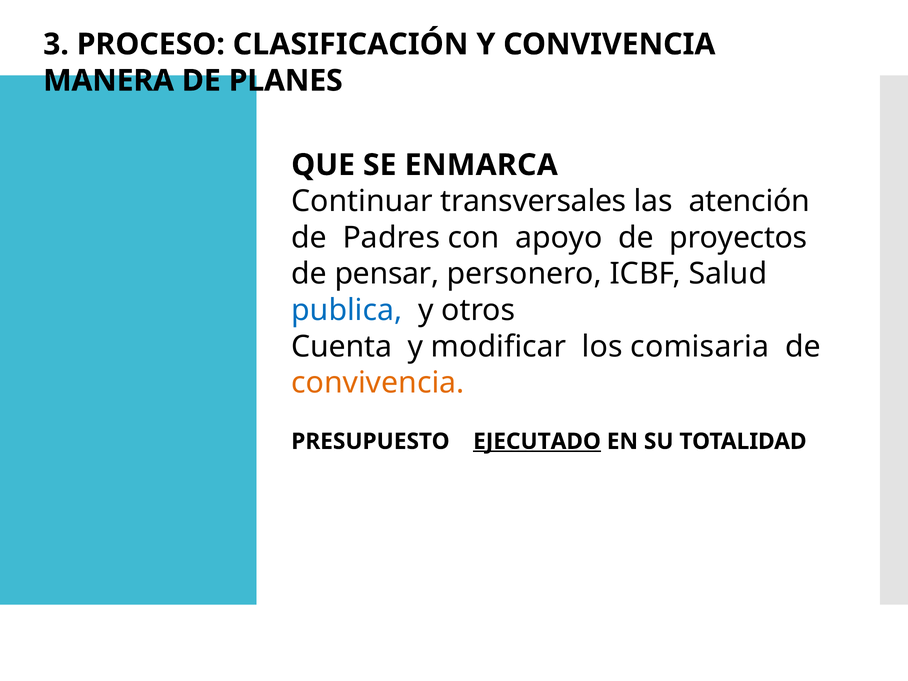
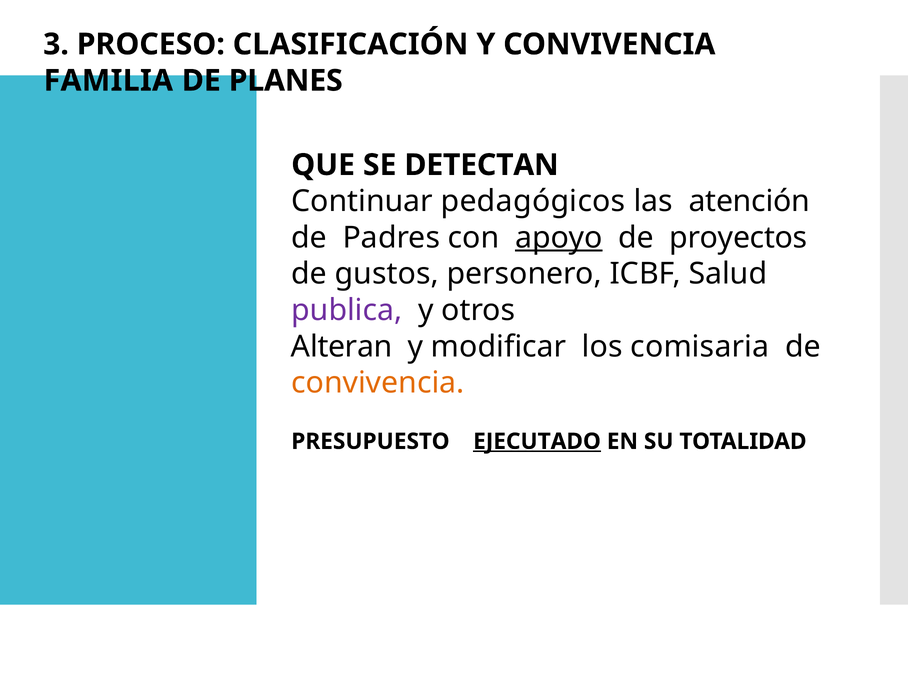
MANERA: MANERA -> FAMILIA (108, 81)
ENMARCA: ENMARCA -> DETECTAN (481, 165)
transversales: transversales -> pedagógicos (533, 201)
apoyo underline: none -> present (559, 238)
pensar: pensar -> gustos (387, 274)
publica colour: blue -> purple (347, 310)
Cuenta: Cuenta -> Alteran (342, 347)
